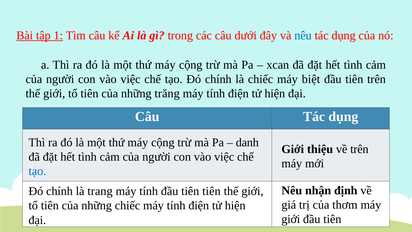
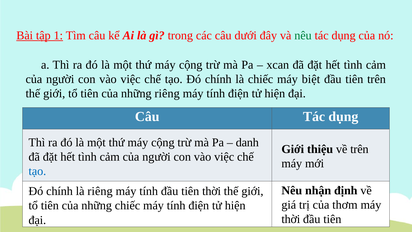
nêu colour: blue -> green (303, 35)
những trăng: trăng -> riêng (167, 94)
là trang: trang -> riêng (100, 191)
tiên tiên: tiên -> thời (212, 191)
giới: giới -> thời (291, 219)
